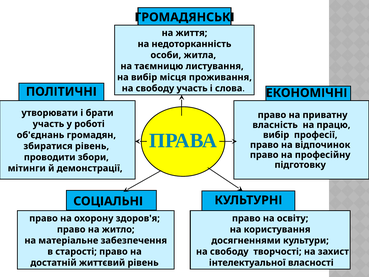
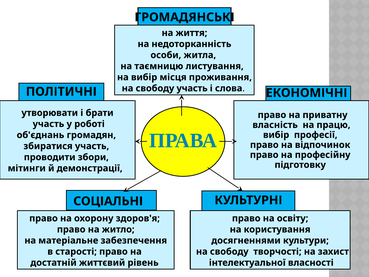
збиратися рівень: рівень -> участь (92, 146)
